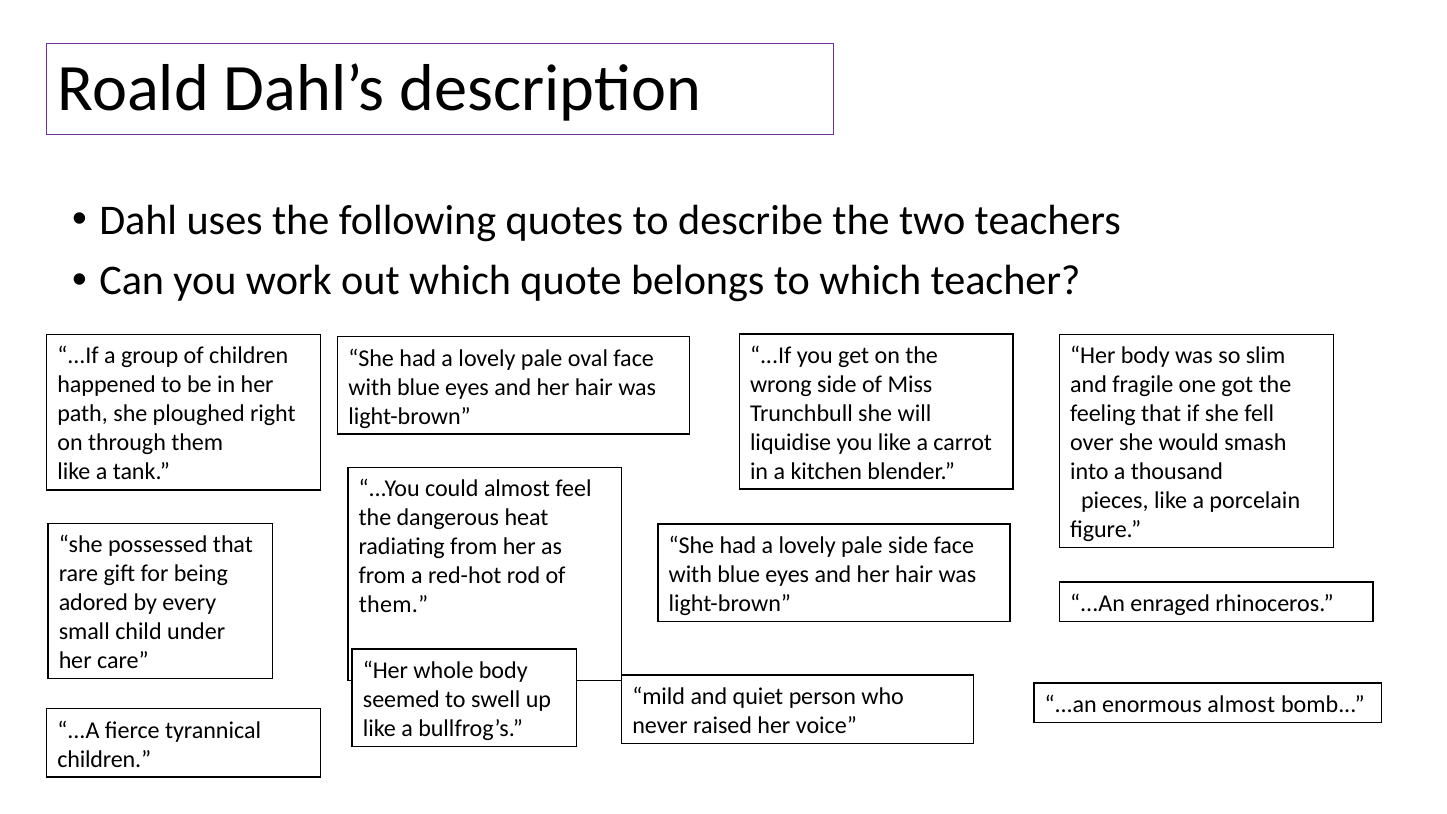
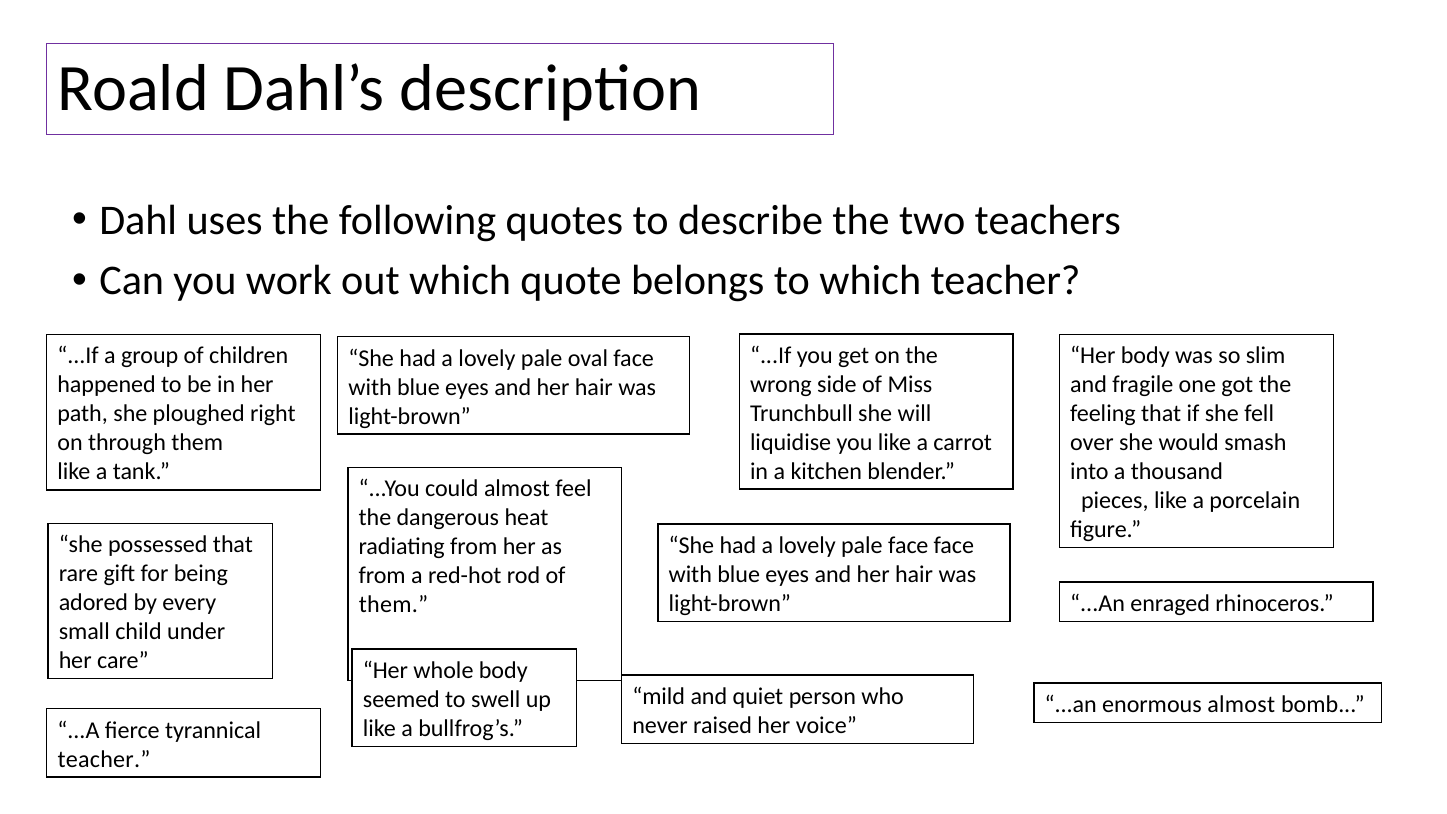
pale side: side -> face (908, 545)
children: children -> teacher (104, 759)
